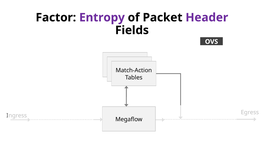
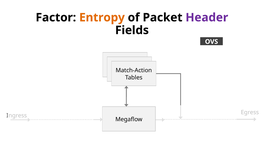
Entropy colour: purple -> orange (102, 17)
